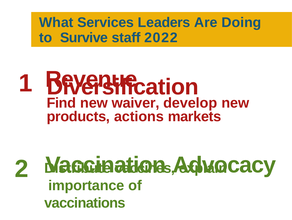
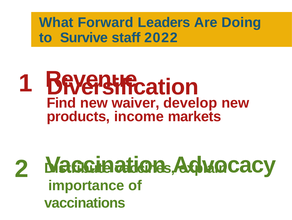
Services: Services -> Forward (106, 22)
actions: actions -> income (139, 116)
